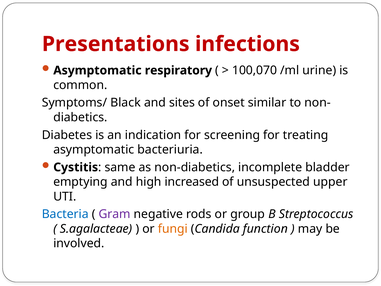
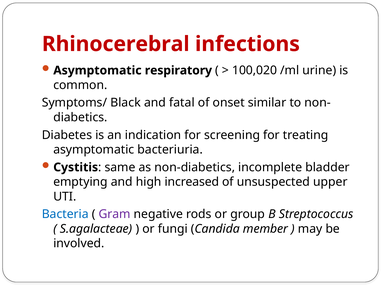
Presentations: Presentations -> Rhinocerebral (116, 44)
100,070: 100,070 -> 100,020 (255, 70)
sites: sites -> fatal (182, 103)
fungi colour: orange -> black (173, 229)
function: function -> member (265, 229)
